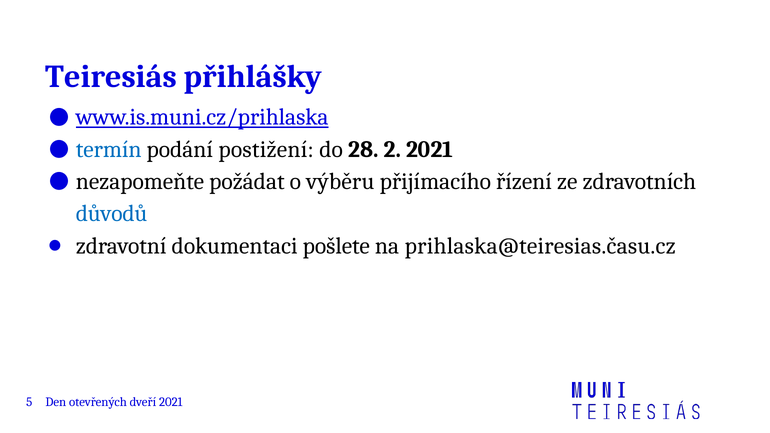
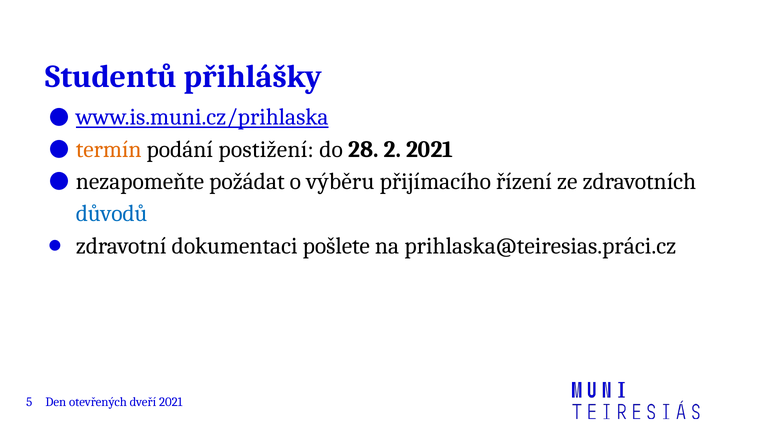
Teiresiás: Teiresiás -> Studentů (111, 77)
termín colour: blue -> orange (109, 149)
prihlaska@teiresias.času.cz: prihlaska@teiresias.času.cz -> prihlaska@teiresias.práci.cz (540, 246)
